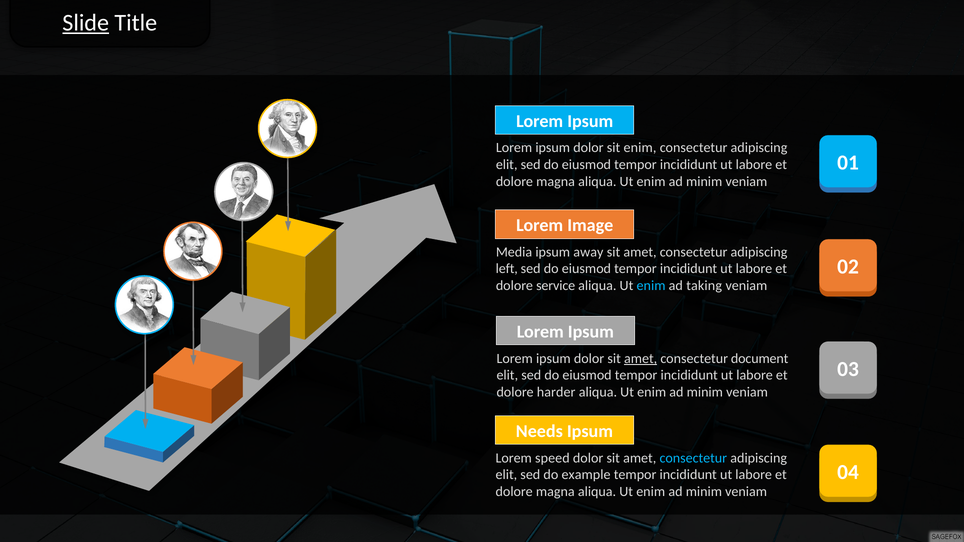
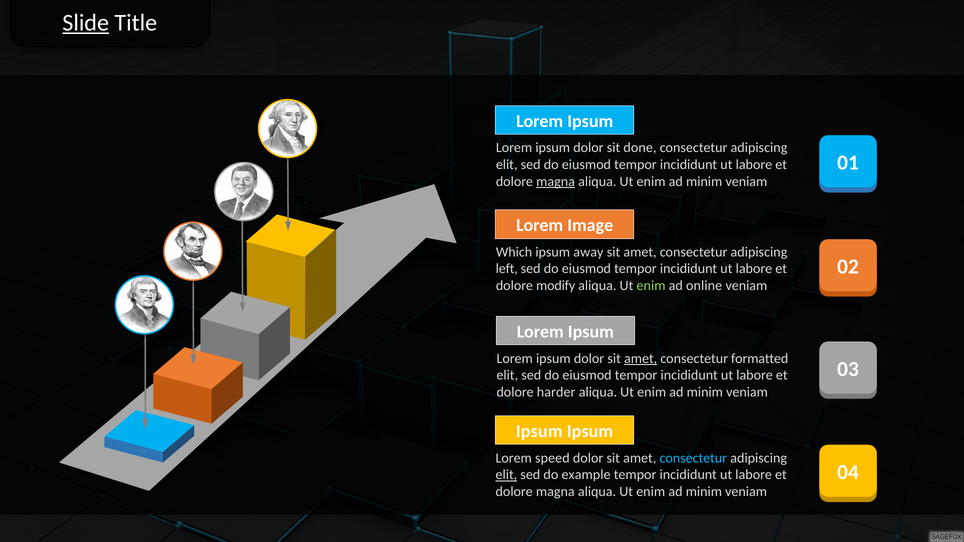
sit enim: enim -> done (640, 148)
magna underline: none -> present (556, 182)
Media: Media -> Which (514, 252)
service: service -> modify (556, 286)
enim colour: light blue -> light green (651, 286)
taking: taking -> online (704, 286)
document: document -> formatted (760, 359)
Needs: Needs -> Ipsum (539, 432)
elit underline: none -> present (506, 475)
